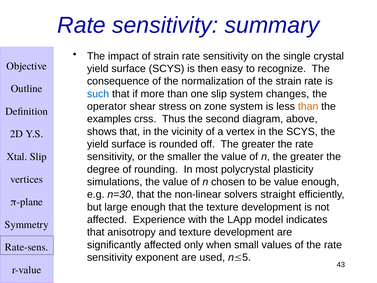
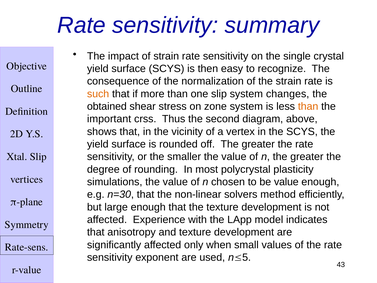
such colour: blue -> orange (98, 94)
operator: operator -> obtained (107, 106)
examples: examples -> important (109, 119)
straight: straight -> method (278, 194)
